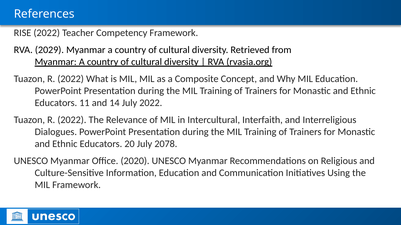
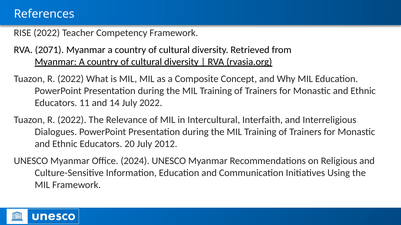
2029: 2029 -> 2071 (49, 50)
2078: 2078 -> 2012 (166, 144)
2020: 2020 -> 2024 (135, 161)
